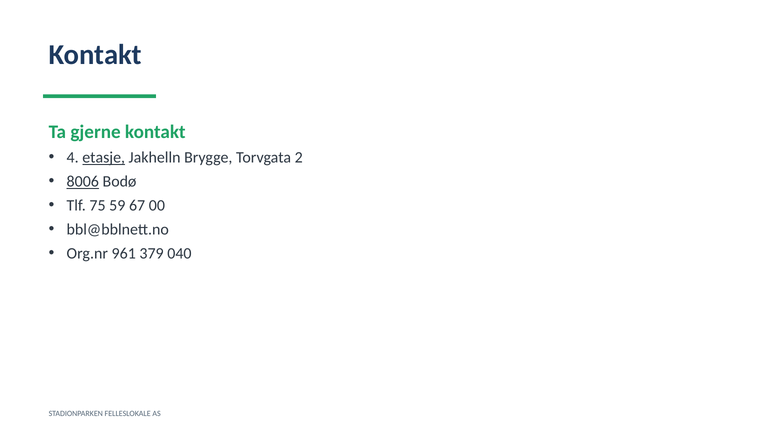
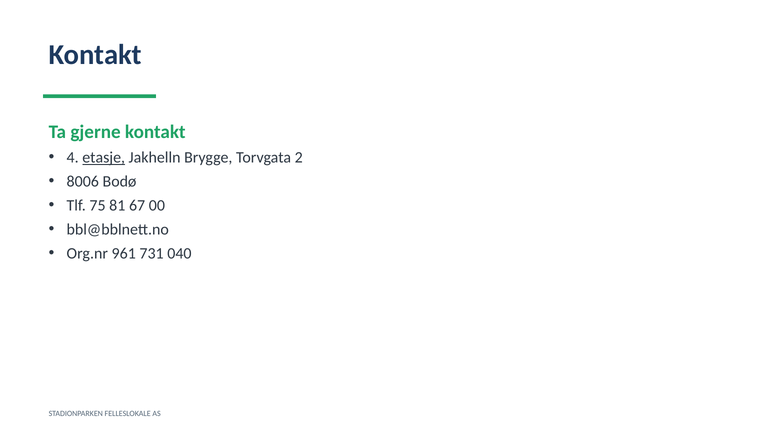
8006 underline: present -> none (83, 181)
59: 59 -> 81 (117, 205)
379: 379 -> 731 (152, 253)
